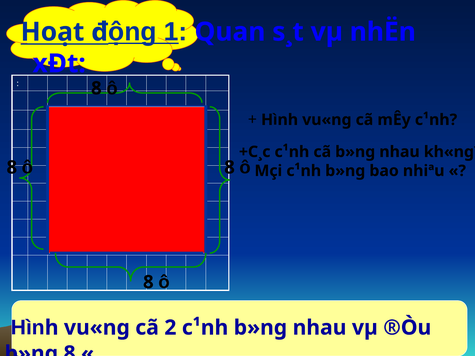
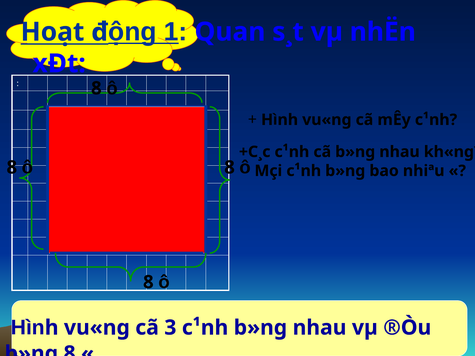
2: 2 -> 3 (170, 328)
